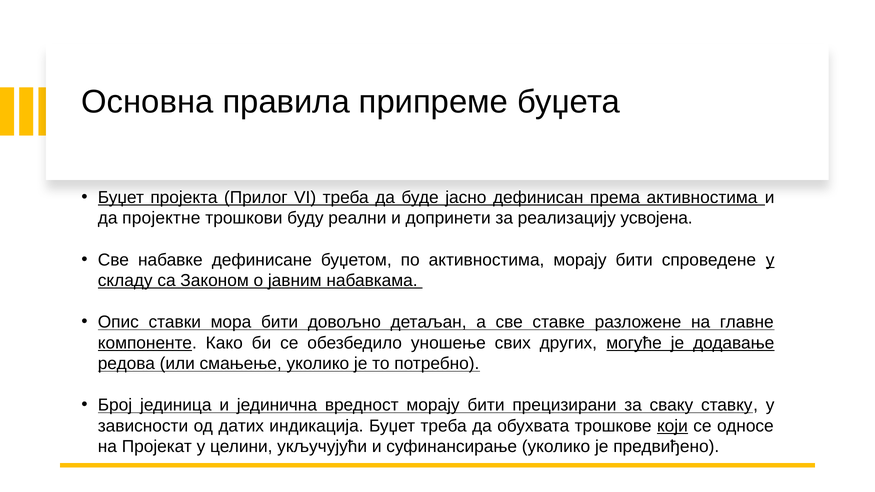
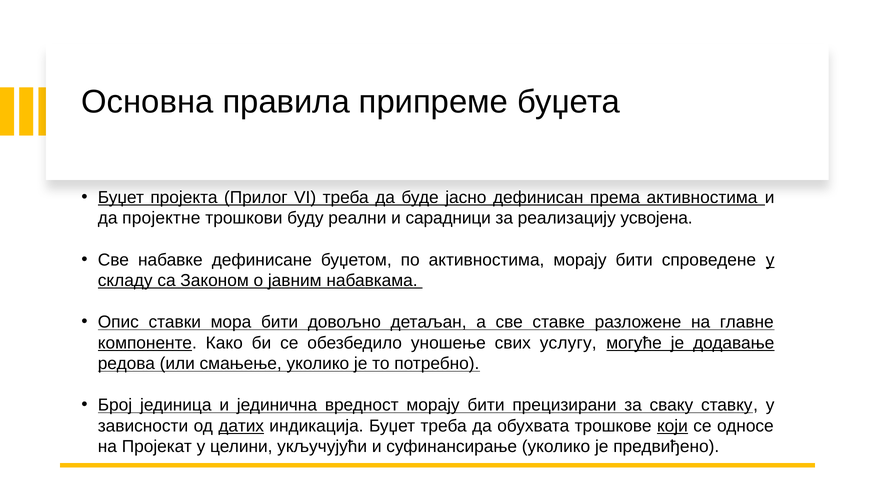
допринети: допринети -> сарадници (448, 218)
других: других -> услугу (568, 343)
датих underline: none -> present (241, 426)
